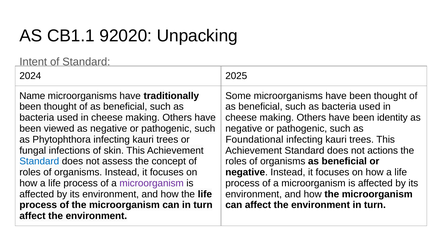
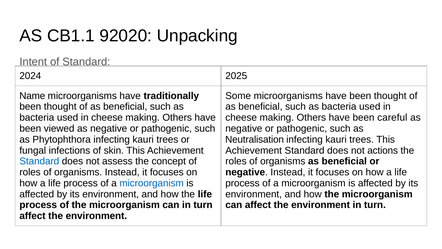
identity: identity -> careful (392, 117)
Foundational: Foundational -> Neutralisation (255, 139)
microorganism colour: purple -> blue (152, 183)
